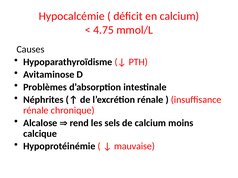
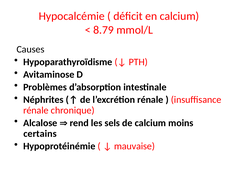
4.75: 4.75 -> 8.79 (104, 30)
calcique: calcique -> certains (40, 134)
